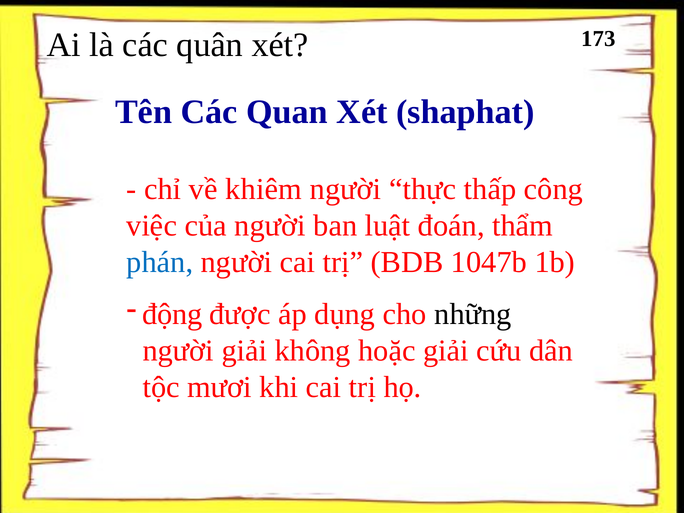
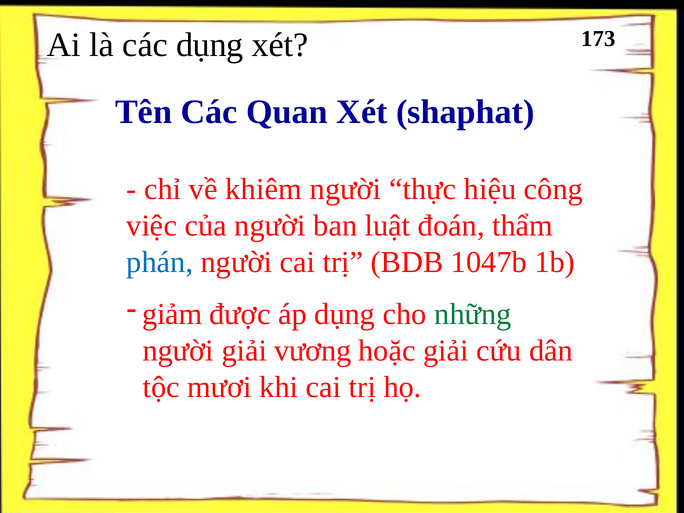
các quân: quân -> dụng (210, 45)
thấp: thấp -> hiệu (490, 189)
động: động -> giảm (172, 314)
những colour: black -> green (473, 314)
không: không -> vương (313, 351)
